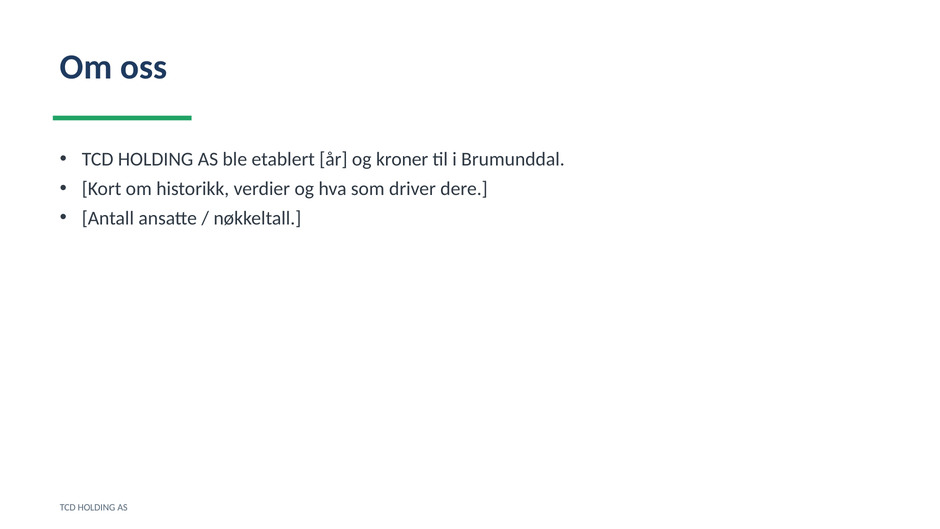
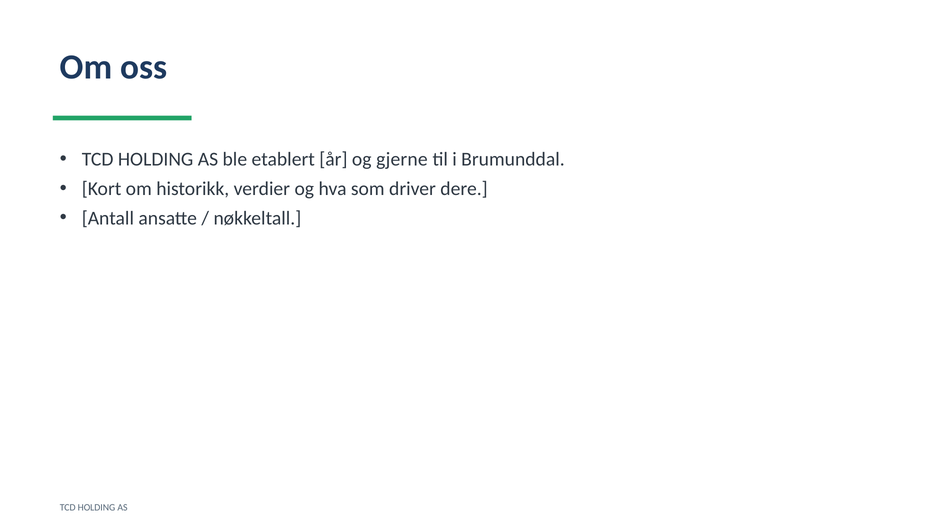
kroner: kroner -> gjerne (402, 159)
